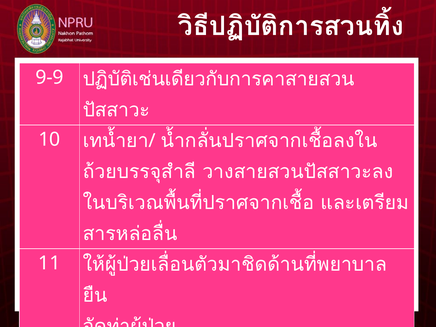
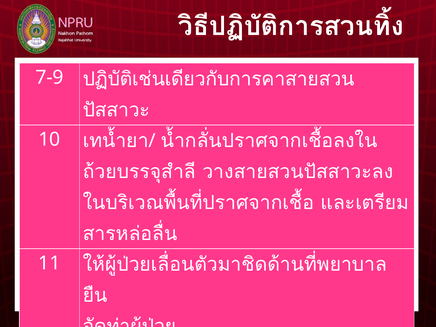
9-9: 9-9 -> 7-9 (49, 78)
